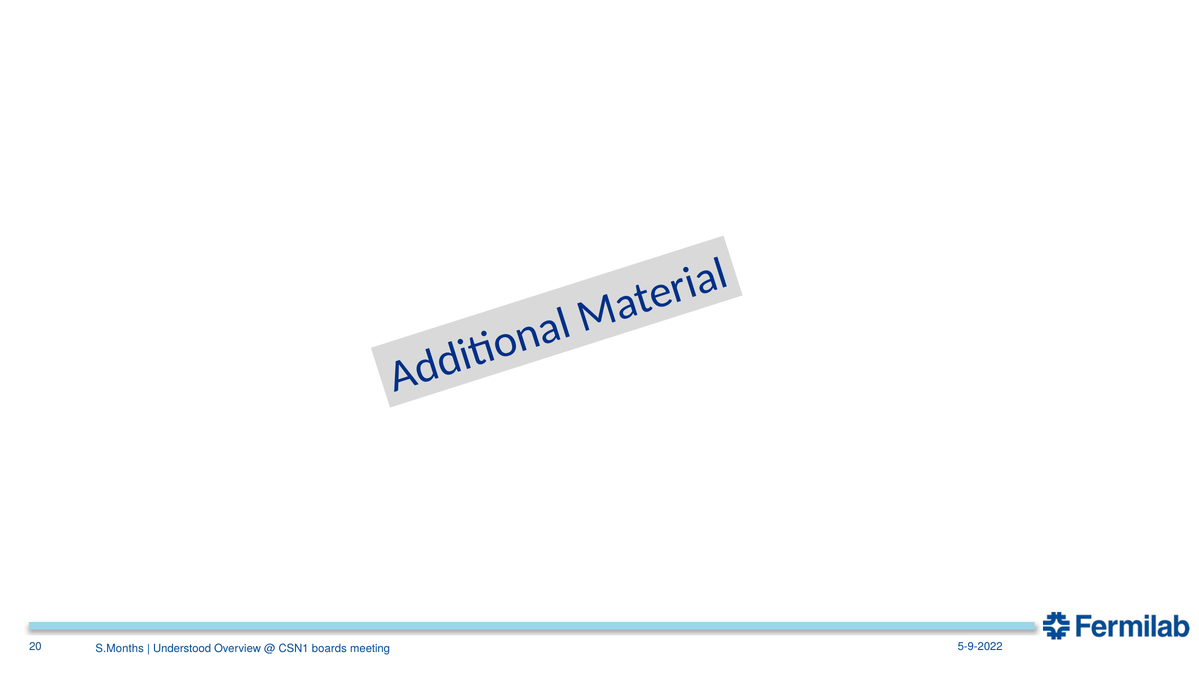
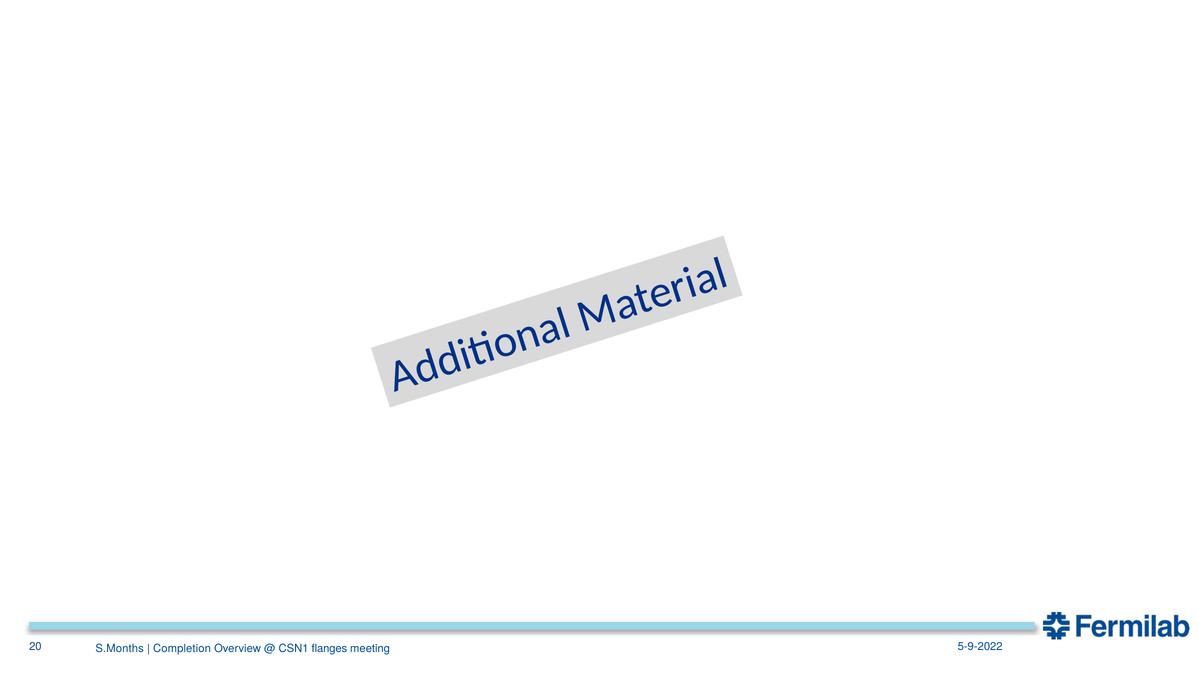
Understood: Understood -> Completion (182, 649)
boards: boards -> flanges (329, 649)
